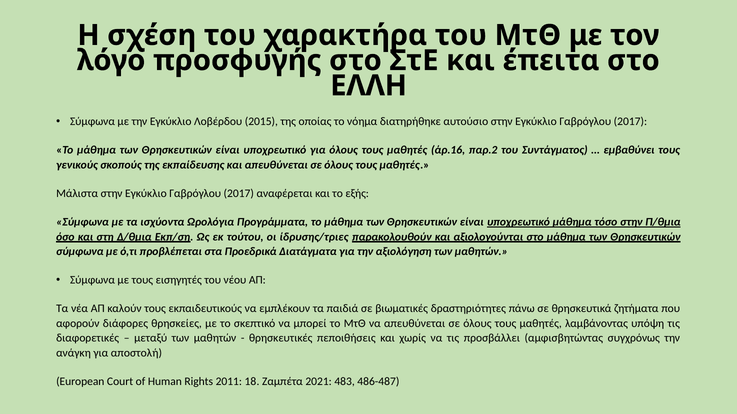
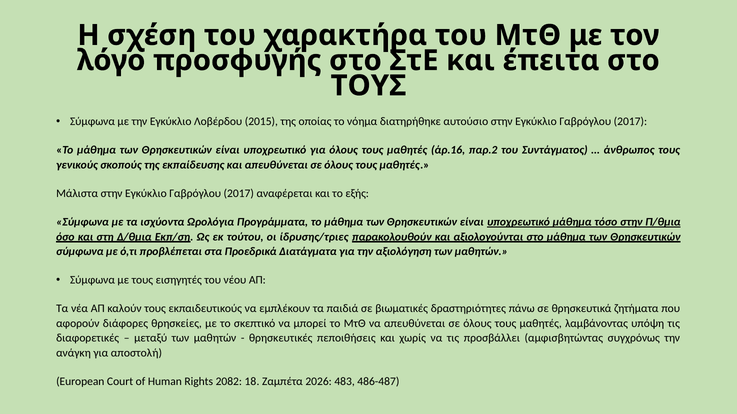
ΕΛΛΗ: ΕΛΛΗ -> ΤΟΥΣ (368, 86)
εμβαθύνει: εμβαθύνει -> άνθρωπος (629, 150)
2011: 2011 -> 2082 (229, 382)
2021: 2021 -> 2026 (319, 382)
